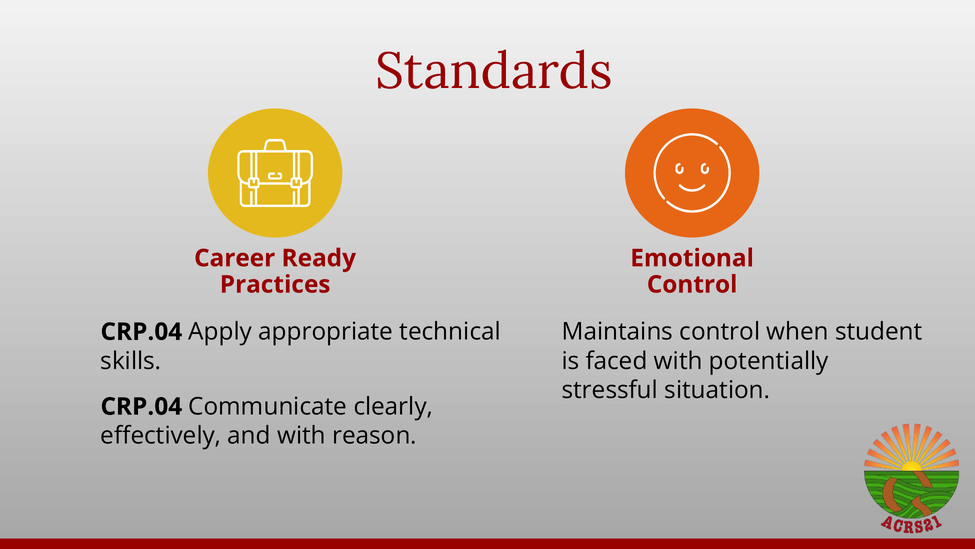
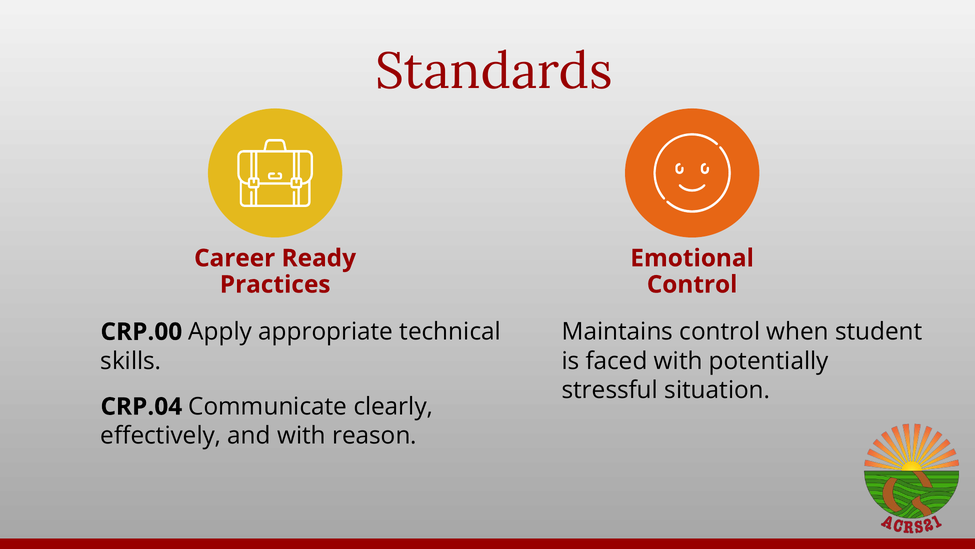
CRP.04: CRP.04 -> CRP.00 (141, 332)
